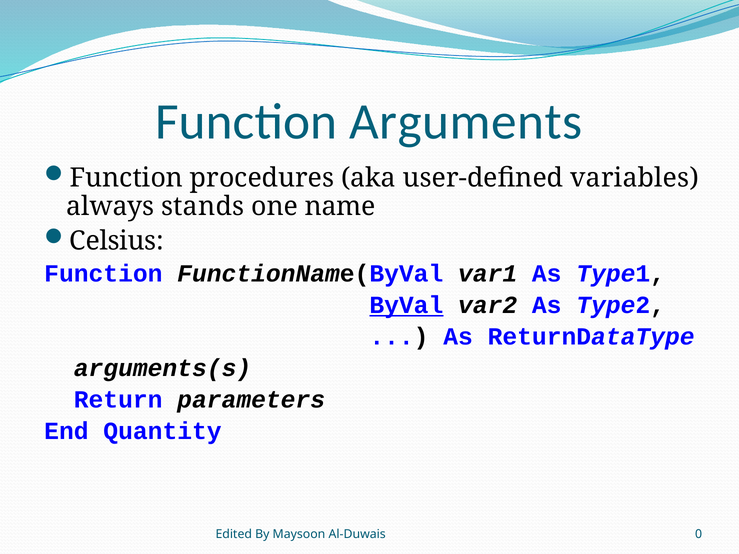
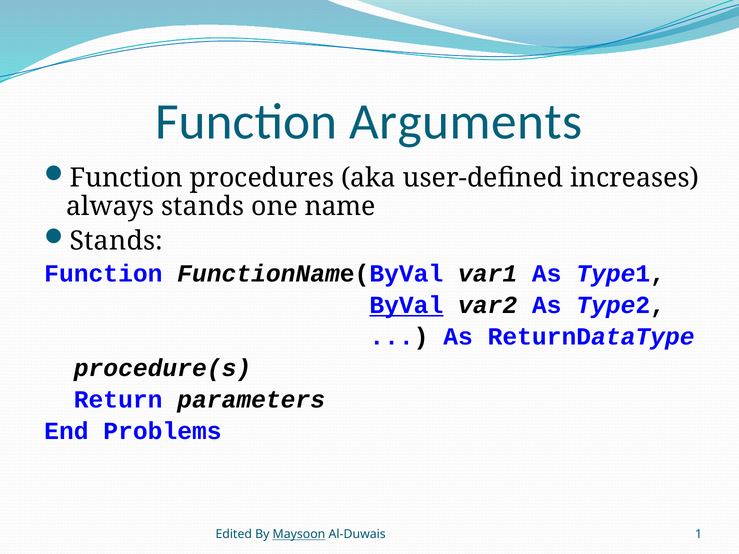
variables: variables -> increases (635, 178)
Celsius: Celsius -> Stands (116, 241)
arguments(s: arguments(s -> procedure(s (162, 368)
Quantity: Quantity -> Problems (163, 431)
Maysoon underline: none -> present (299, 535)
0: 0 -> 1 (699, 535)
